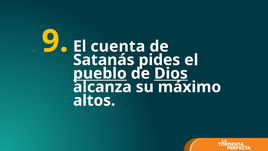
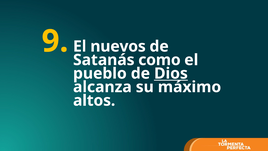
cuenta: cuenta -> nuevos (118, 46)
pides: pides -> como (159, 60)
pueblo underline: present -> none (100, 73)
